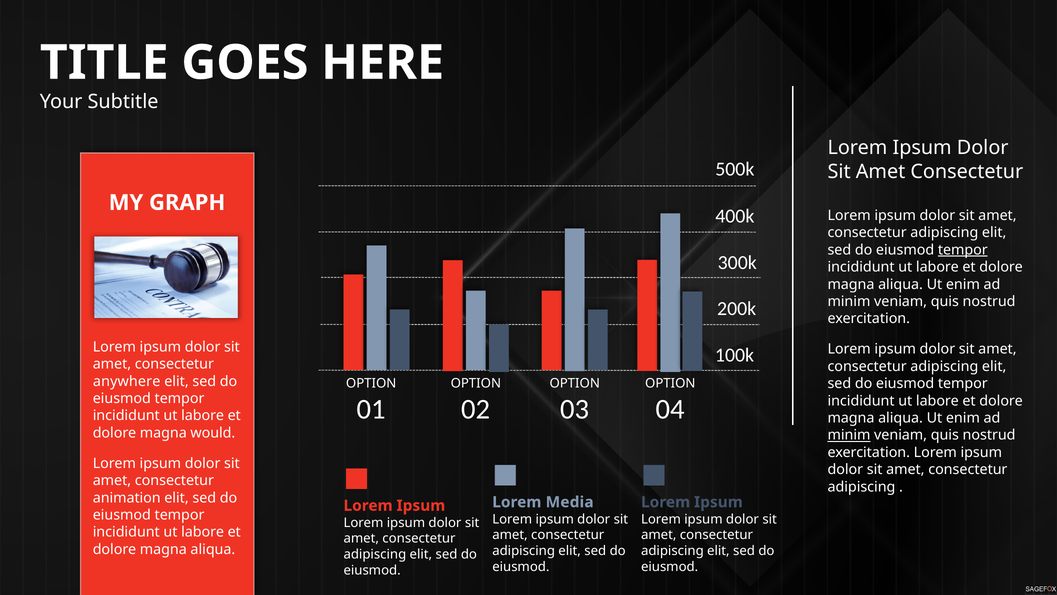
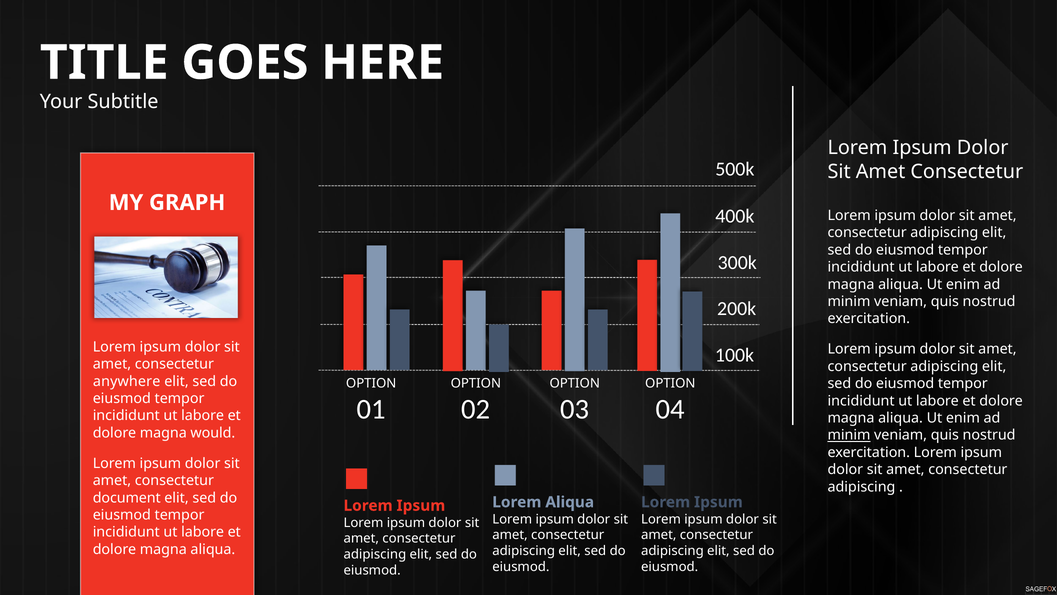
tempor underline: present -> none (963, 250)
animation: animation -> document (127, 497)
Lorem Media: Media -> Aliqua (570, 502)
